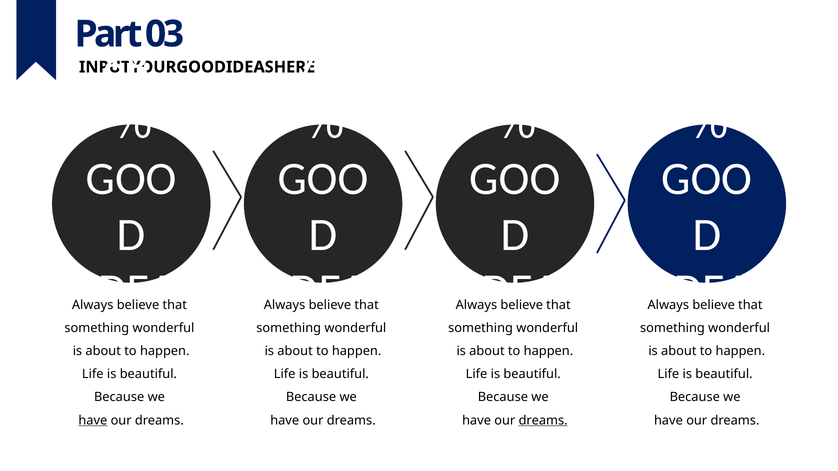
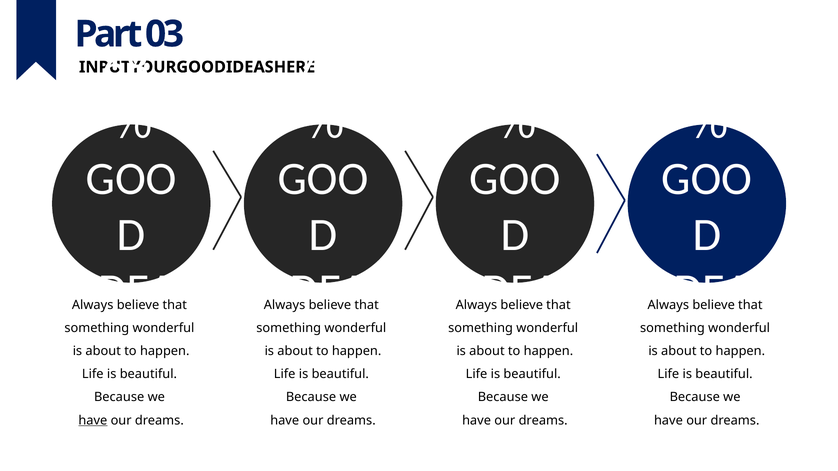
dreams underline: present -> none (543, 421)
